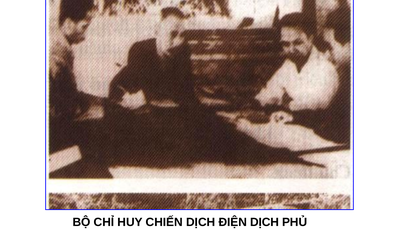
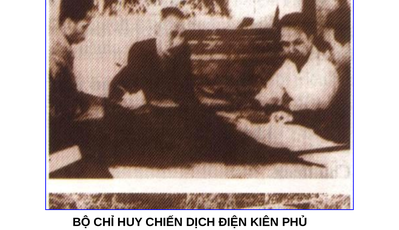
ĐIỆN DỊCH: DỊCH -> KIÊN (265, 222)
